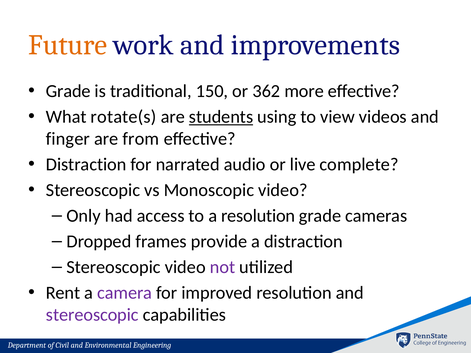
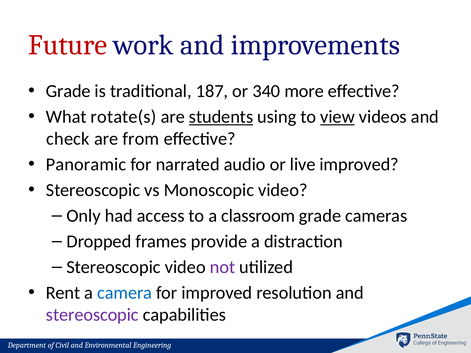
Future colour: orange -> red (68, 45)
150: 150 -> 187 (212, 91)
362: 362 -> 340 (266, 91)
view underline: none -> present (338, 117)
finger: finger -> check (68, 139)
Distraction: Distraction -> Panoramic (86, 165)
live complete: complete -> improved (359, 165)
a resolution: resolution -> classroom (258, 216)
camera colour: purple -> blue (125, 293)
